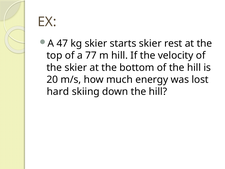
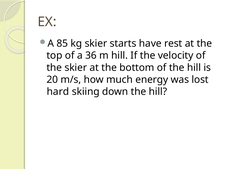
47: 47 -> 85 (62, 43)
starts skier: skier -> have (150, 43)
77: 77 -> 36 (91, 55)
